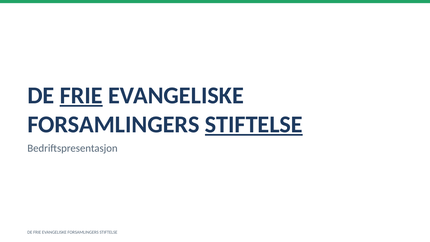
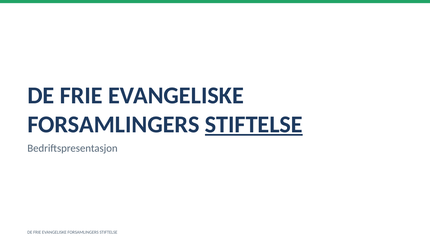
FRIE underline: present -> none (81, 95)
